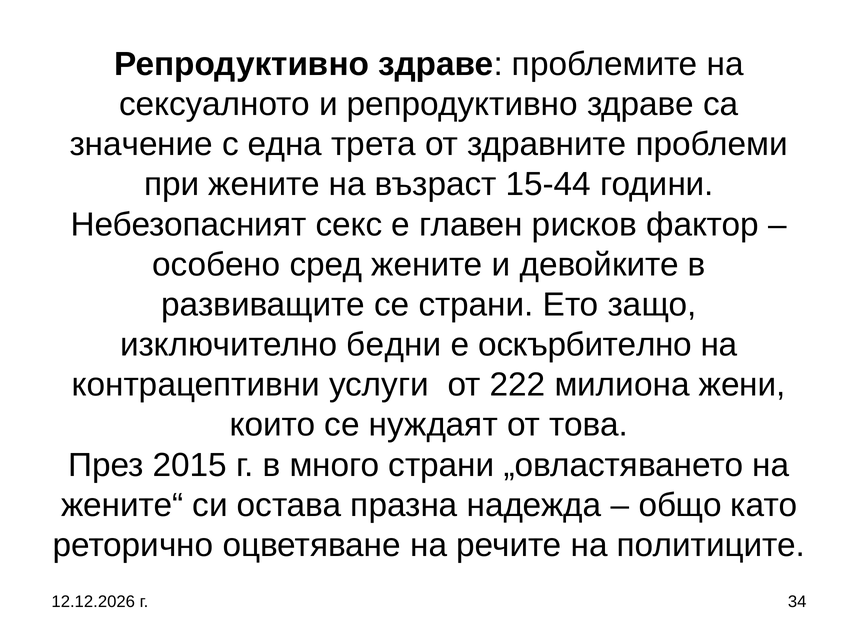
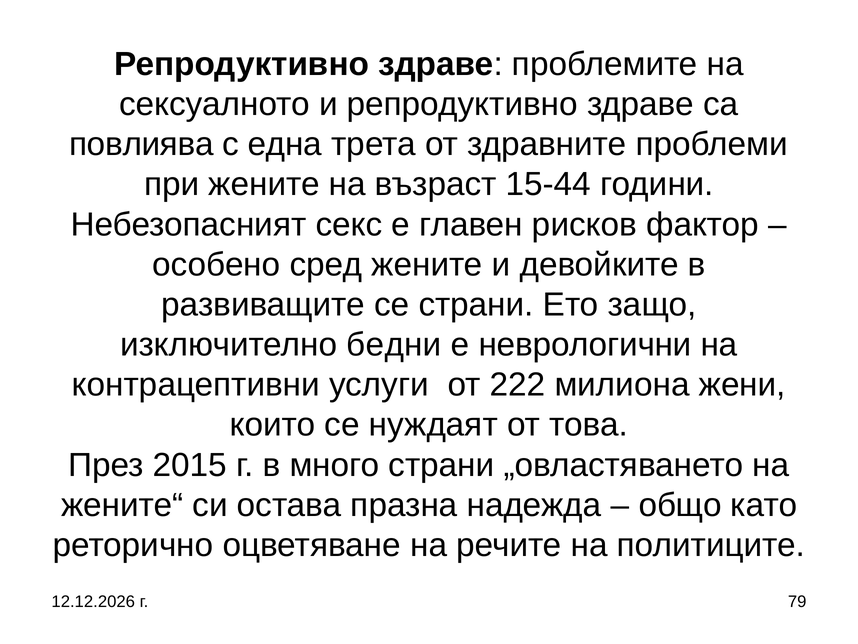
значение: значение -> повлиява (141, 144)
оскърбително: оскърбително -> неврологични (585, 345)
34: 34 -> 79 (797, 601)
